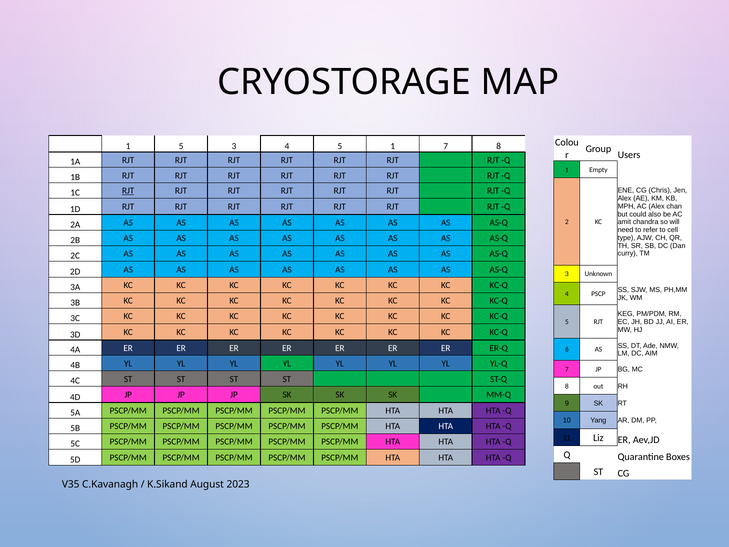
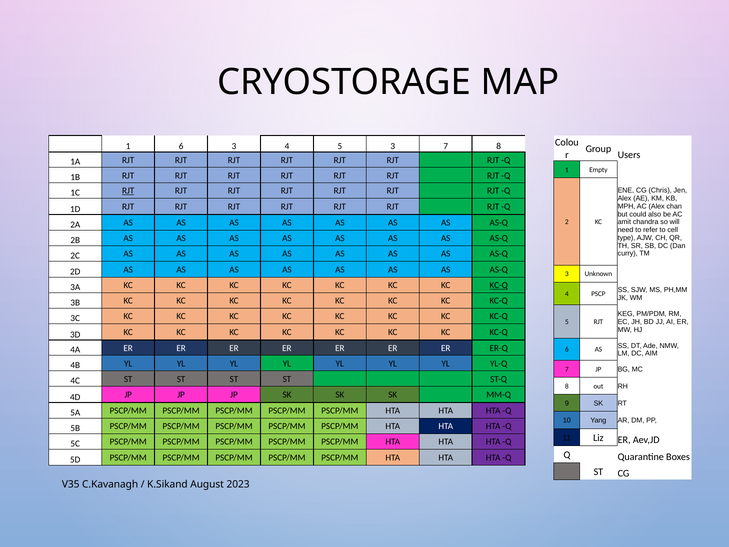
1 5: 5 -> 6 (181, 146)
5 1: 1 -> 3 (393, 146)
KC-Q underline: none -> present (499, 285)
